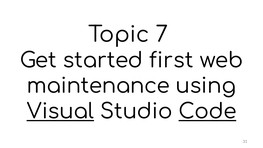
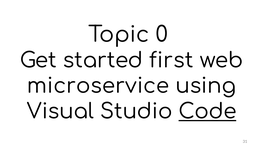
7: 7 -> 0 (162, 35)
maintenance: maintenance -> microservice (98, 86)
Visual underline: present -> none (60, 111)
